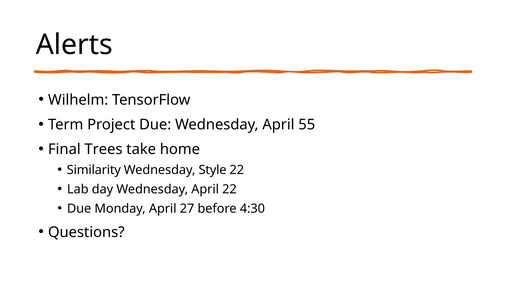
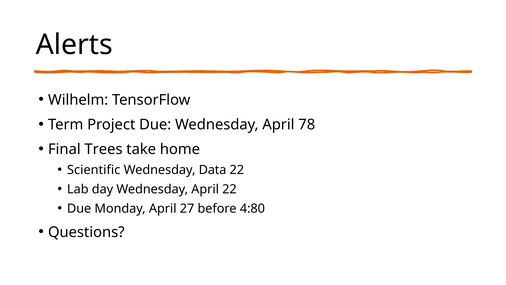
55: 55 -> 78 (307, 124)
Similarity: Similarity -> Scientific (94, 170)
Style: Style -> Data (213, 170)
4:30: 4:30 -> 4:80 (252, 208)
